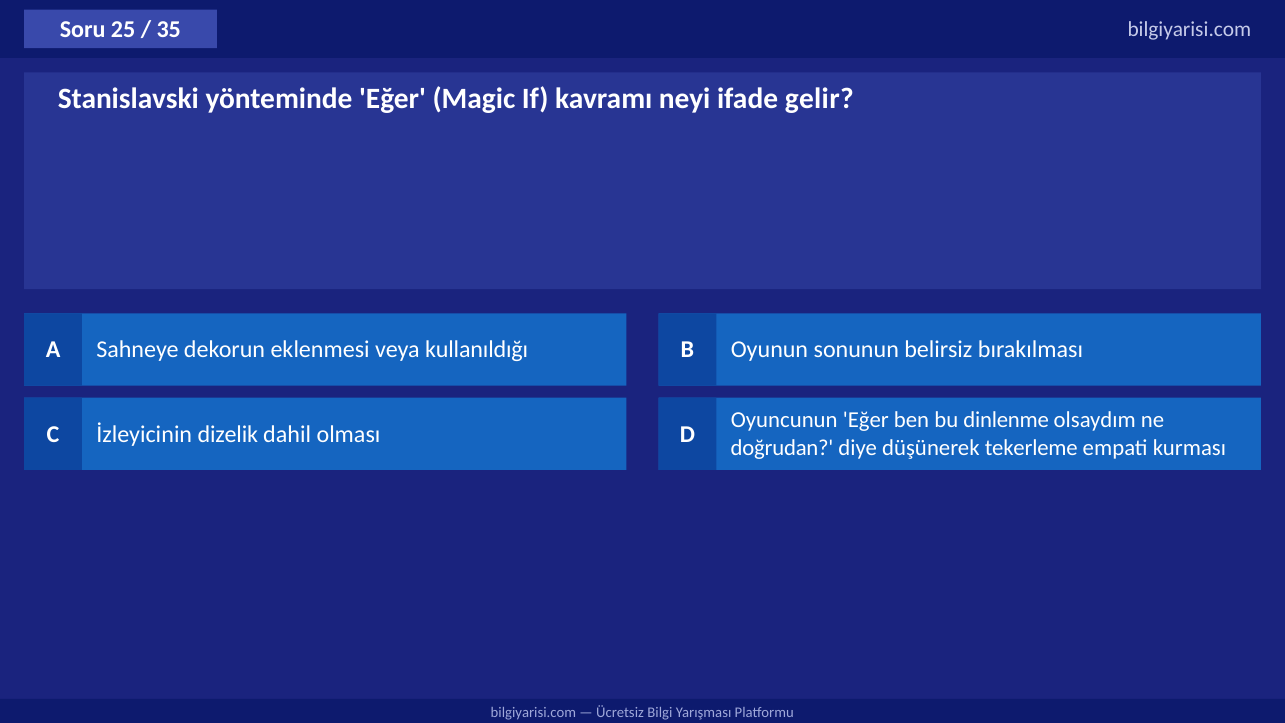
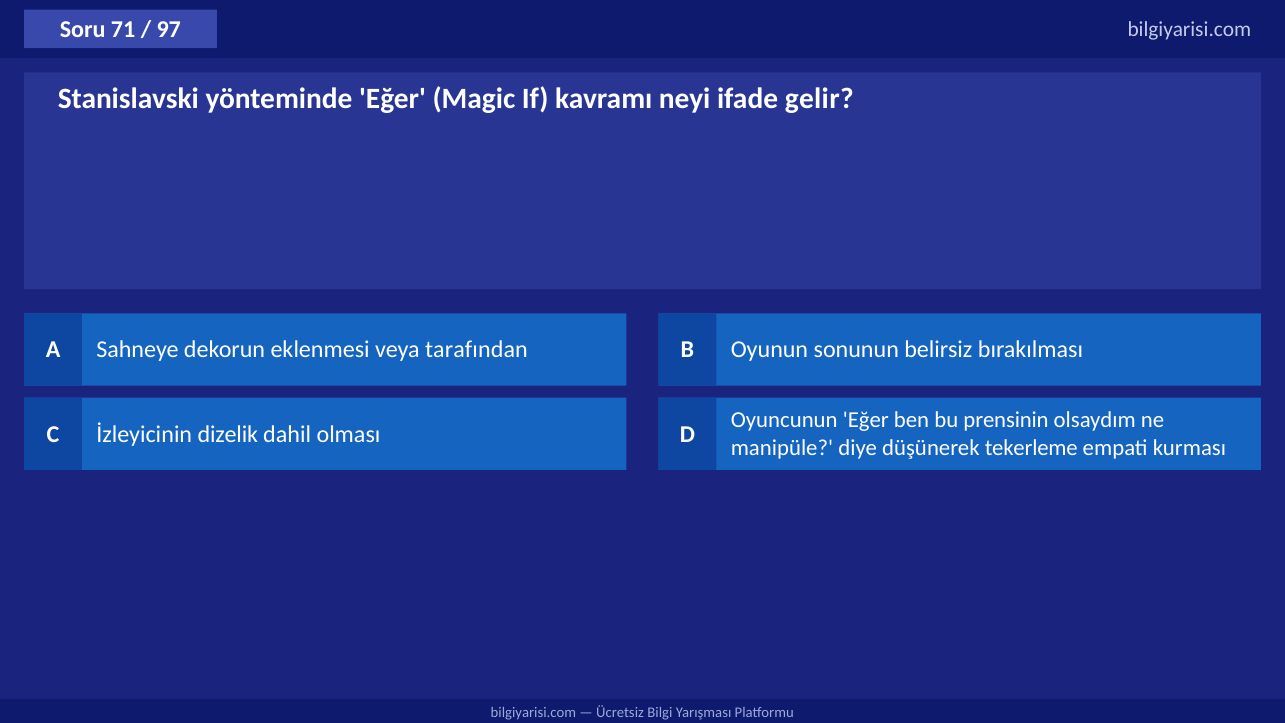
25: 25 -> 71 (123, 29)
35: 35 -> 97 (169, 29)
kullanıldığı: kullanıldığı -> tarafından (476, 350)
dinlenme: dinlenme -> prensinin (1006, 420)
doğrudan: doğrudan -> manipüle (782, 448)
